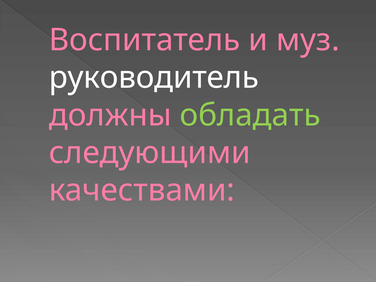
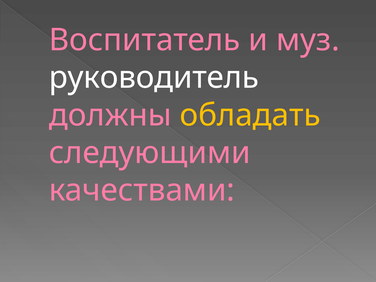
обладать colour: light green -> yellow (250, 115)
